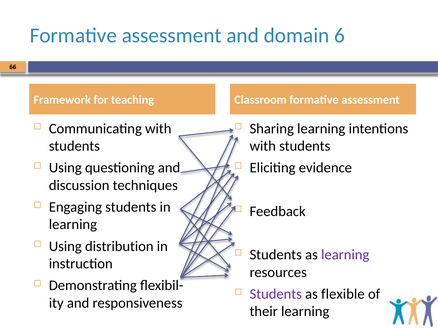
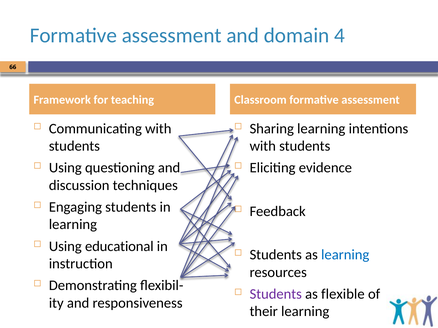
6: 6 -> 4 (340, 35)
distribution: distribution -> educational (119, 247)
learning colour: purple -> blue (345, 255)
